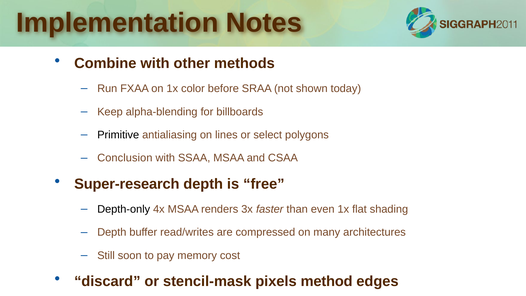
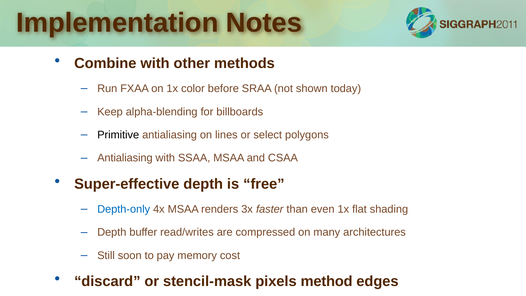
Conclusion: Conclusion -> Antialiasing (125, 158)
Super-research: Super-research -> Super-effective (127, 184)
Depth-only colour: black -> blue (124, 209)
